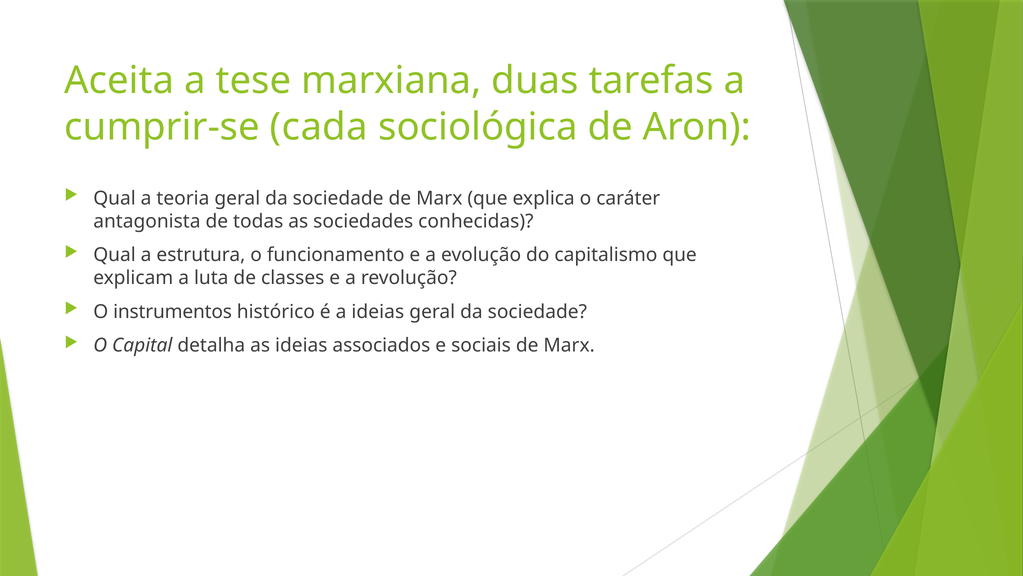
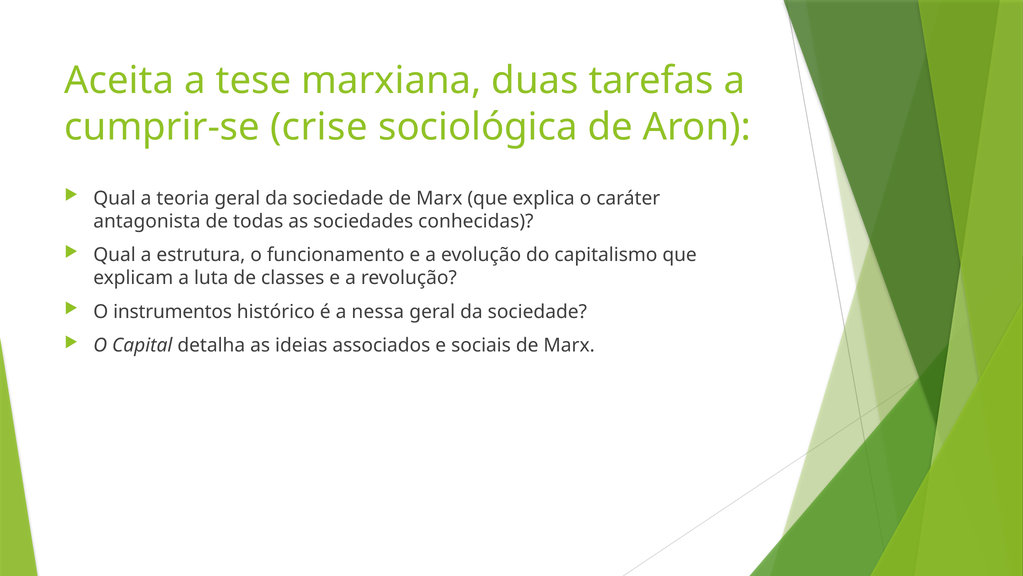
cada: cada -> crise (319, 127)
a ideias: ideias -> nessa (378, 311)
